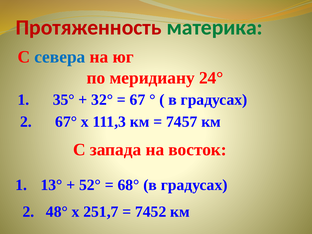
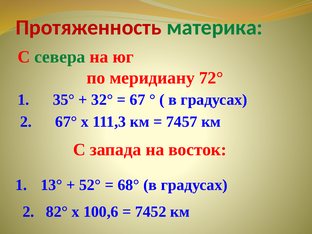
севера colour: blue -> green (60, 57)
24°: 24° -> 72° (211, 78)
48°: 48° -> 82° (57, 212)
251,7: 251,7 -> 100,6 (101, 212)
